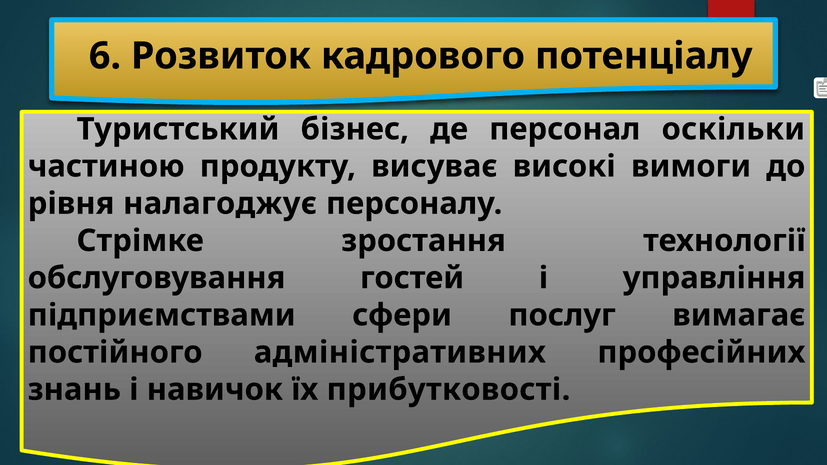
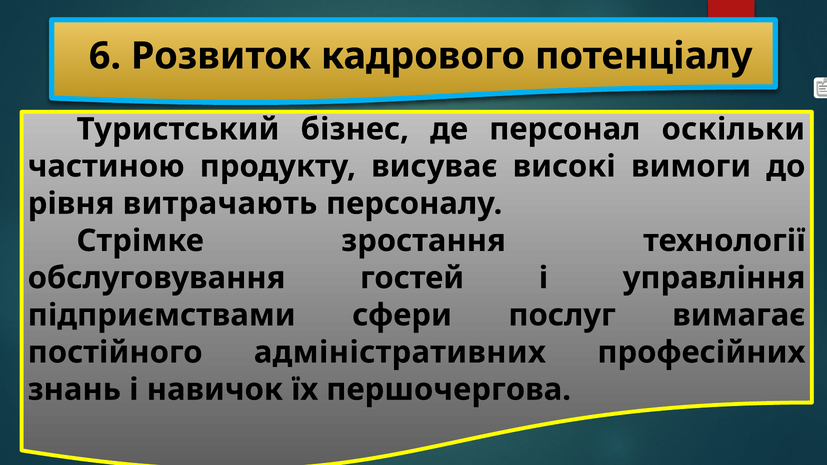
налагоджує: налагоджує -> витрачають (220, 204)
прибутковості: прибутковості -> першочергова (449, 390)
